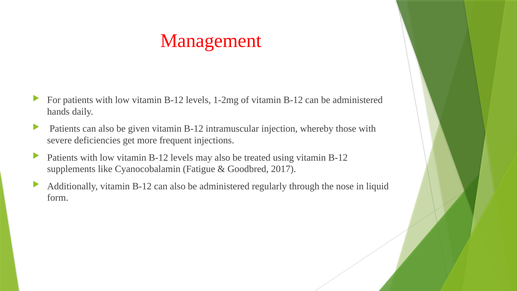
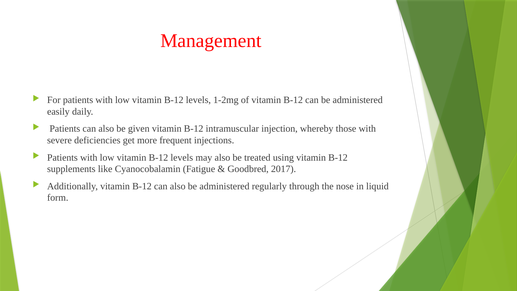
hands: hands -> easily (58, 112)
